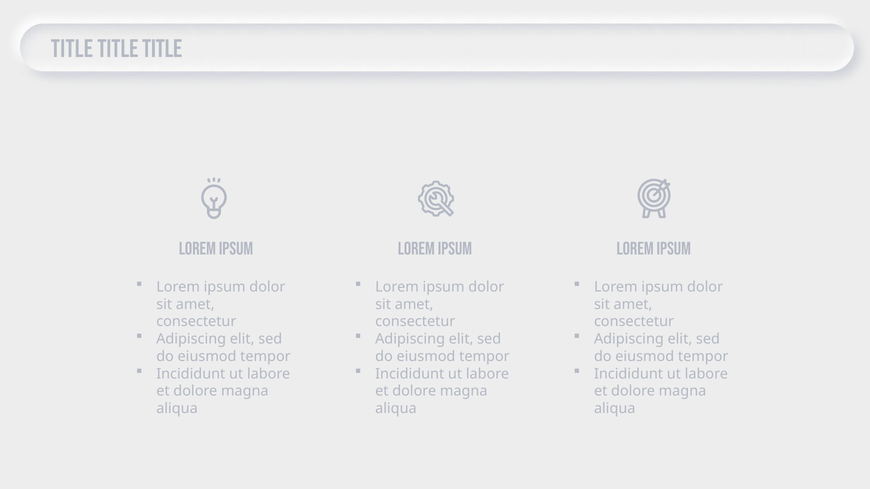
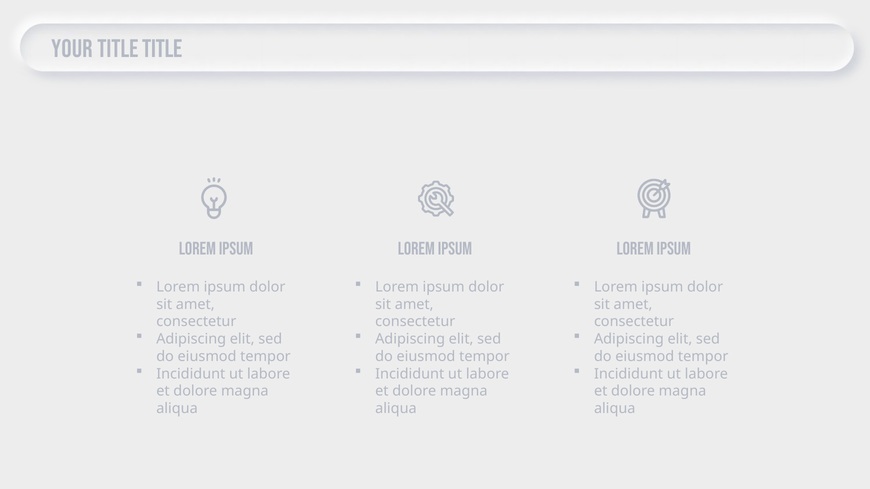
Title: Title -> Your (72, 49)
